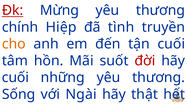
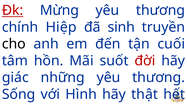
tình: tình -> sinh (121, 27)
cho colour: orange -> black (14, 44)
cuối: cuối -> giác (15, 78)
Ngài: Ngài -> Hình (81, 94)
